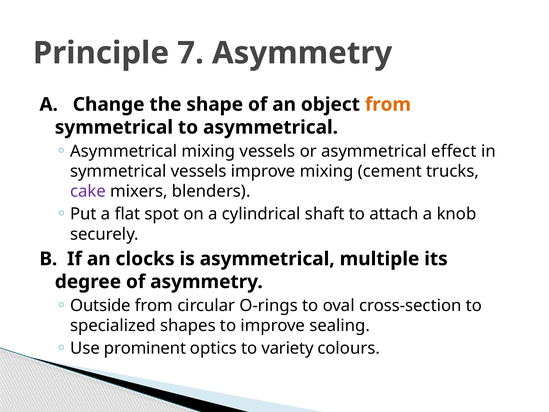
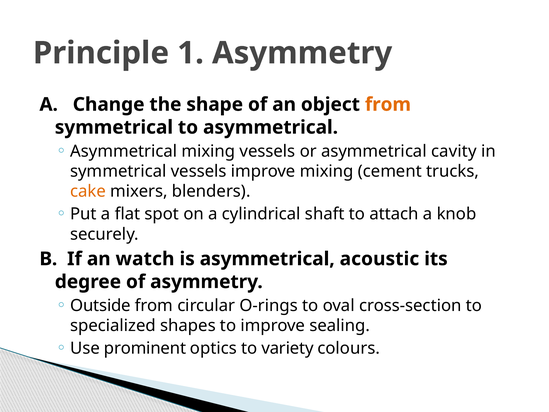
7: 7 -> 1 (191, 53)
effect: effect -> cavity (454, 151)
cake colour: purple -> orange (88, 191)
clocks: clocks -> watch (145, 259)
multiple: multiple -> acoustic (379, 259)
